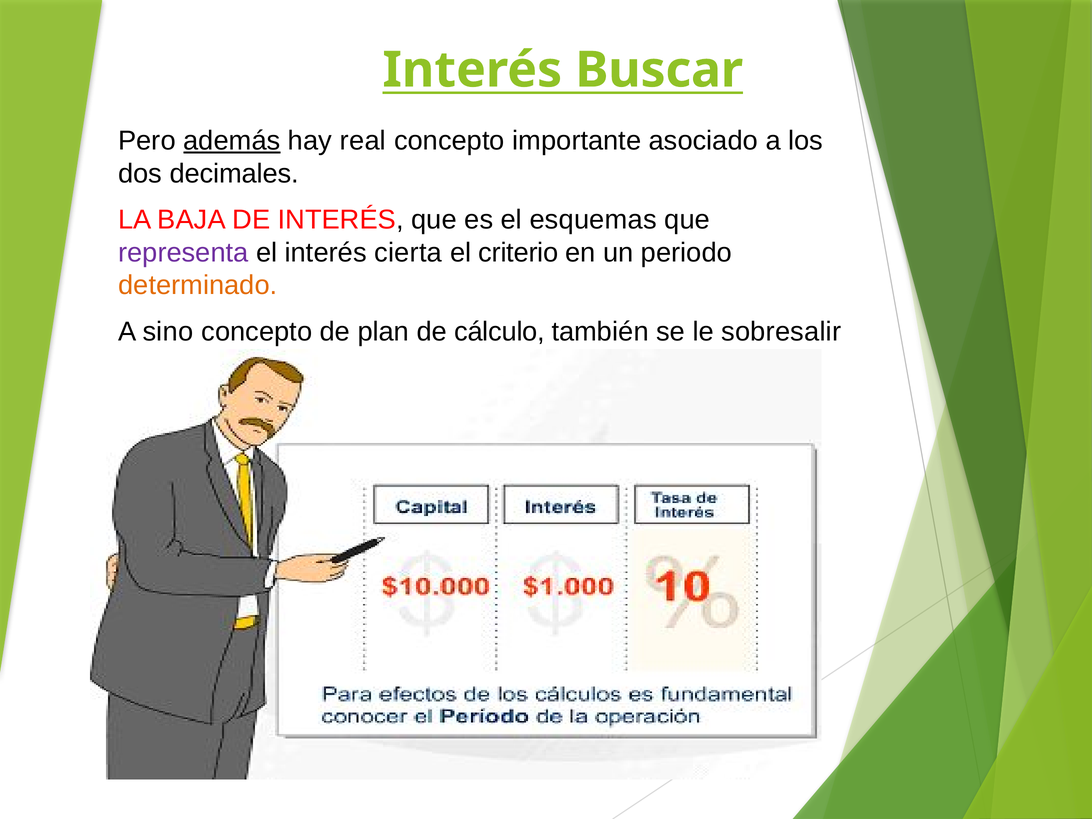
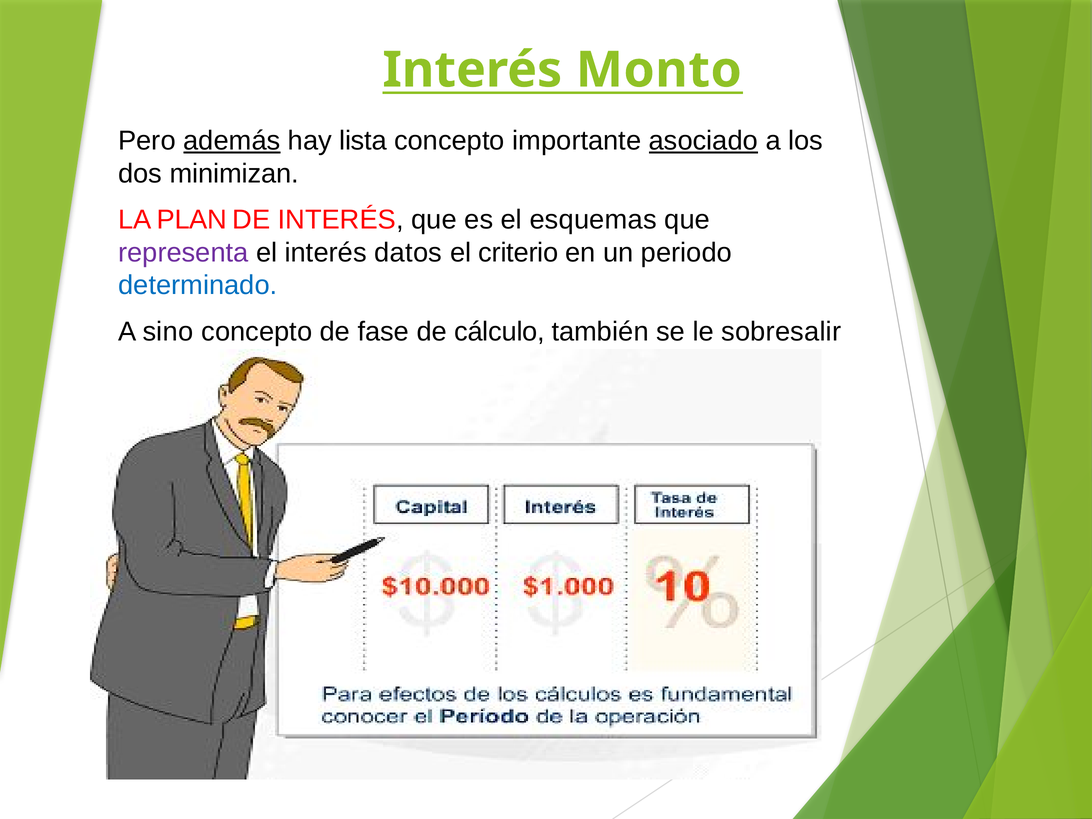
Buscar: Buscar -> Monto (659, 70)
real: real -> lista (363, 141)
asociado underline: none -> present (703, 141)
decimales: decimales -> minimizan (234, 174)
BAJA: BAJA -> PLAN (192, 220)
cierta: cierta -> datos (408, 253)
determinado colour: orange -> blue (198, 285)
plan: plan -> fase (383, 332)
